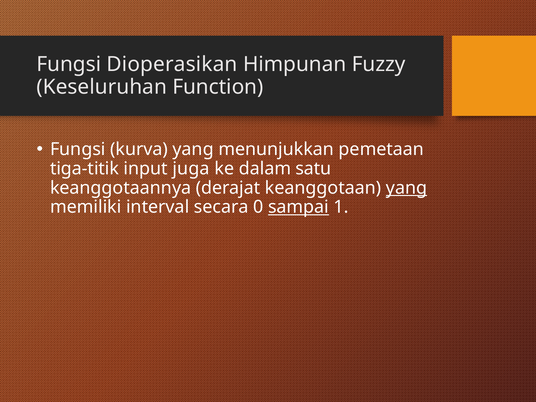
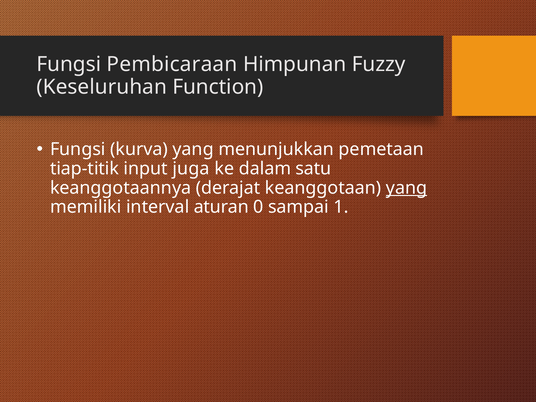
Dioperasikan: Dioperasikan -> Pembicaraan (172, 64)
tiga-titik: tiga-titik -> tiap-titik (85, 168)
secara: secara -> aturan (221, 207)
sampai underline: present -> none (298, 207)
